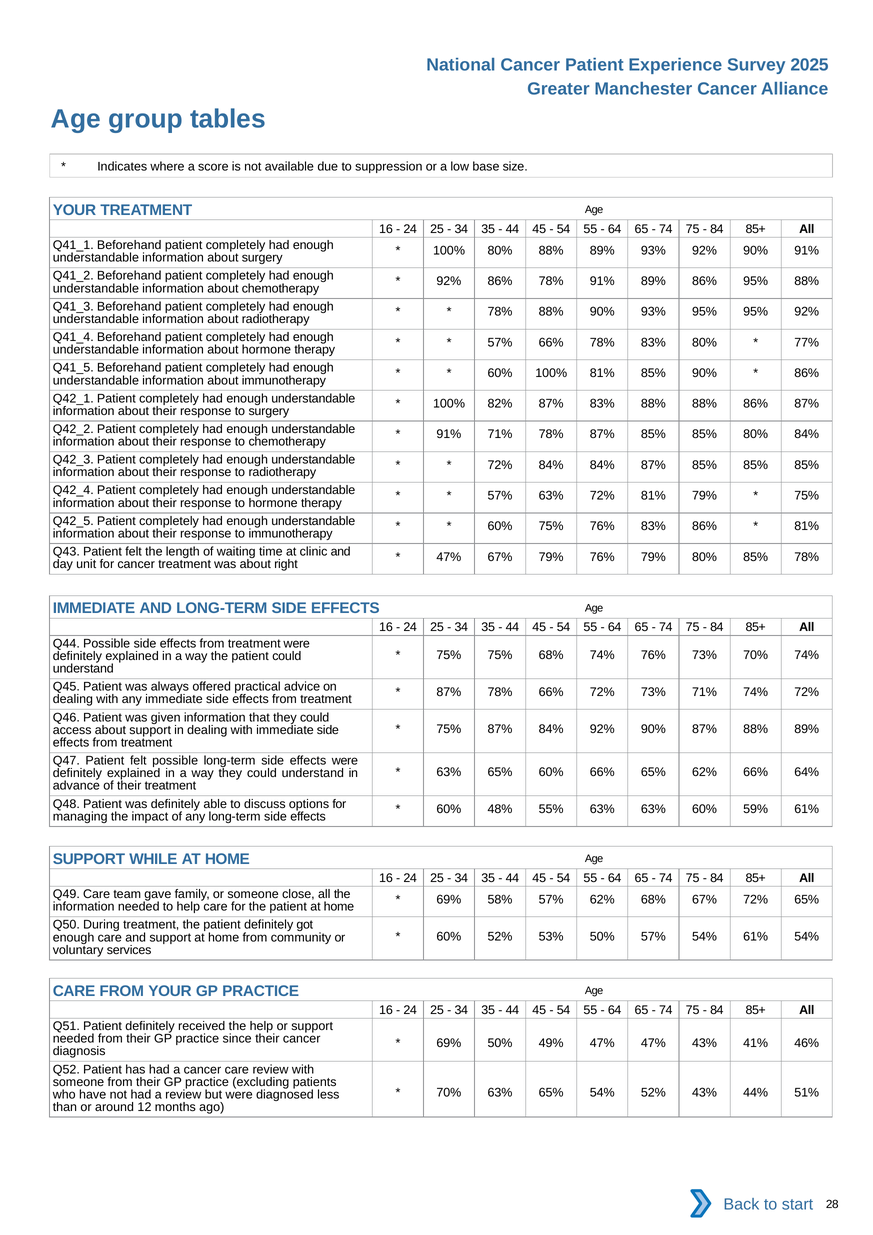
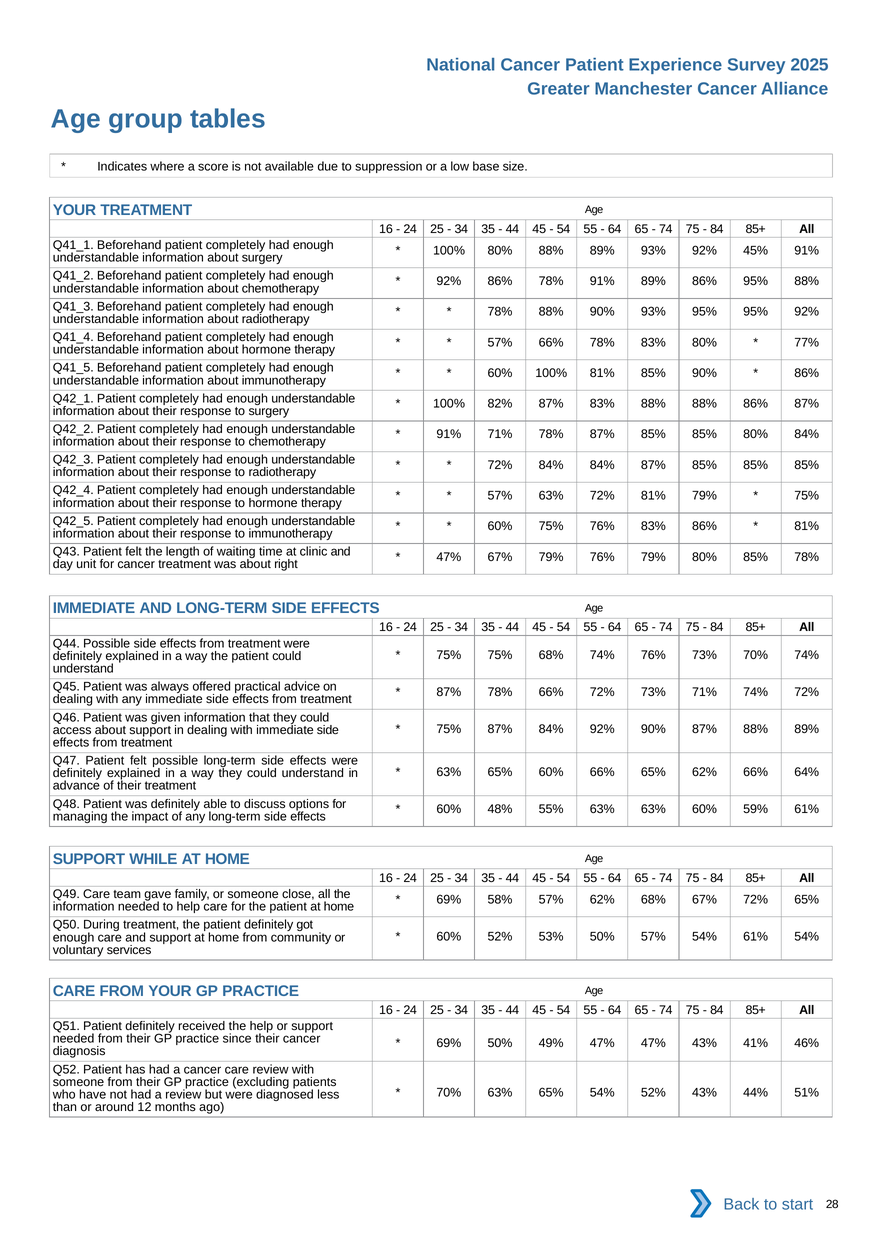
93% 92% 90%: 90% -> 45% (756, 251)
